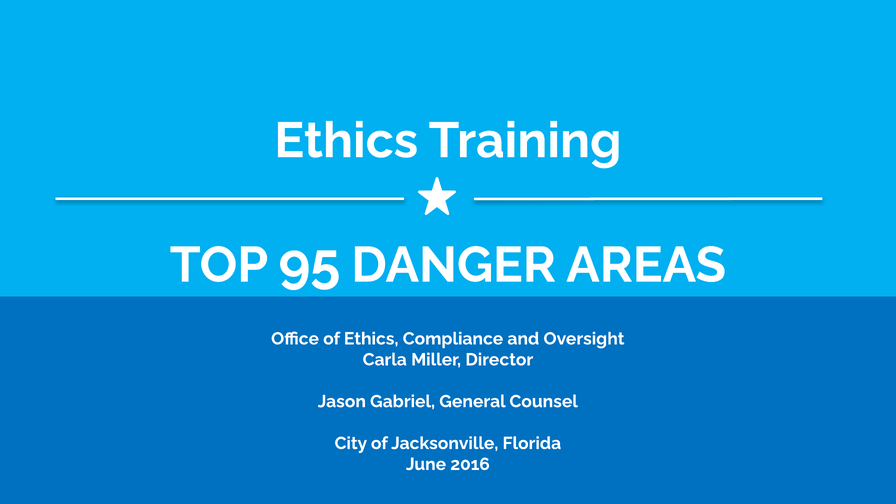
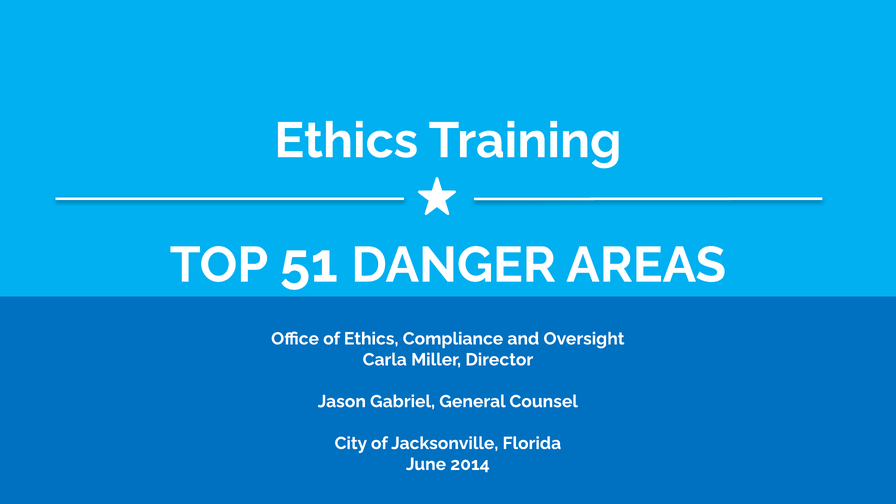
95: 95 -> 51 (309, 264)
2016: 2016 -> 2014 (470, 464)
